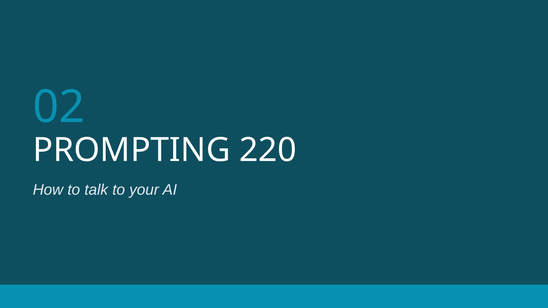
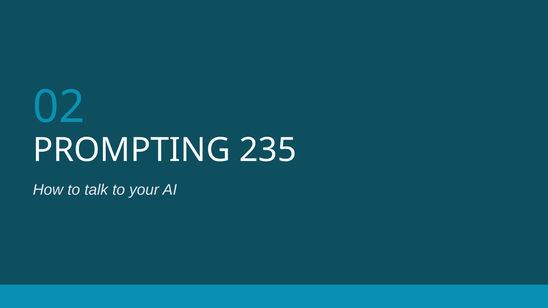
220: 220 -> 235 (268, 150)
